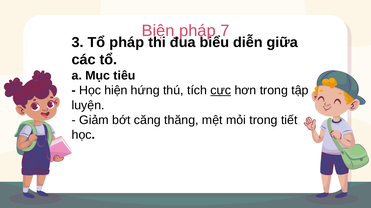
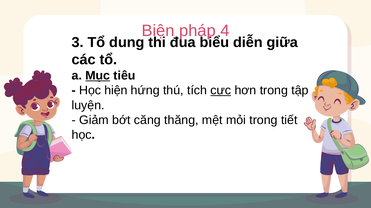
7: 7 -> 4 (225, 31)
Tổ pháp: pháp -> dung (127, 43)
Mục underline: none -> present (98, 76)
